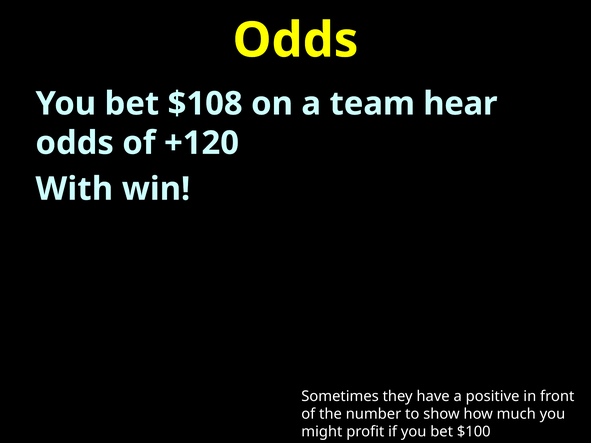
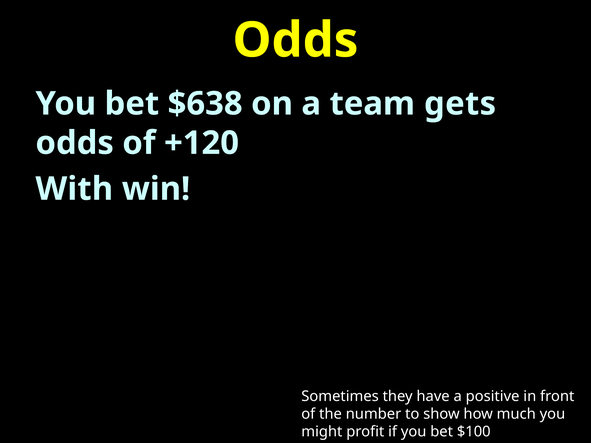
$108: $108 -> $638 (205, 104)
hear: hear -> gets (460, 104)
